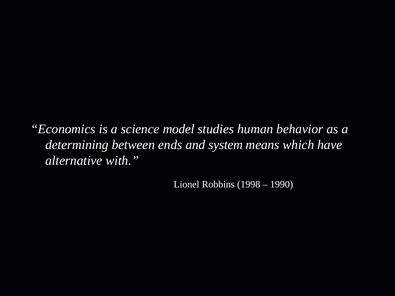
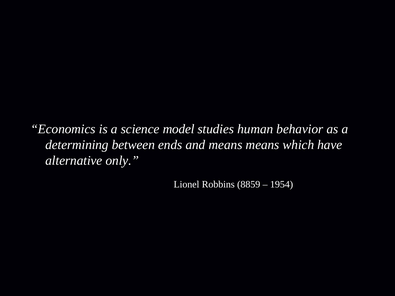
and system: system -> means (226, 145)
with: with -> only (122, 161)
1998: 1998 -> 8859 (249, 185)
1990: 1990 -> 1954 (282, 185)
